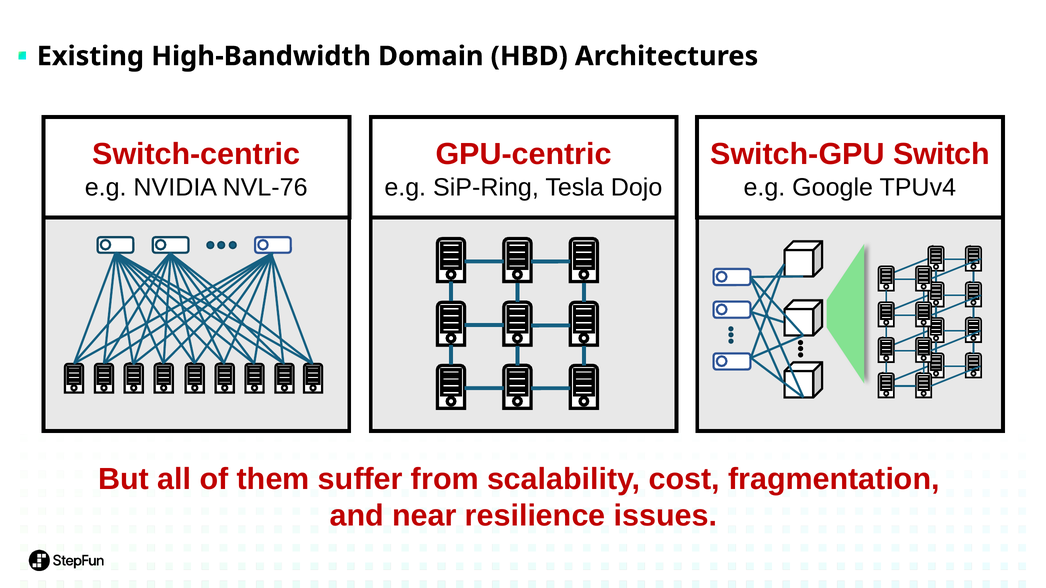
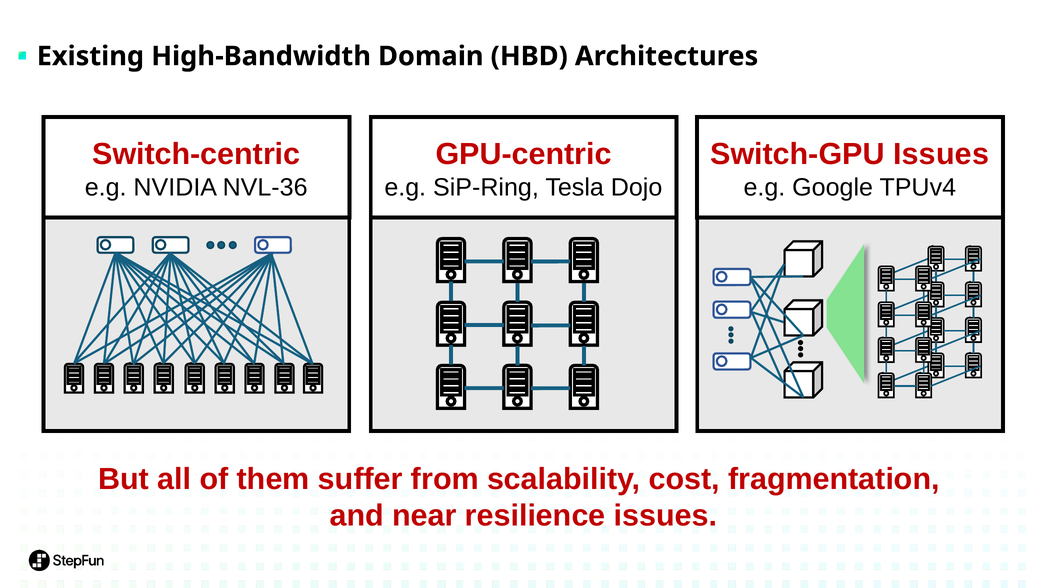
Switch-GPU Switch: Switch -> Issues (941, 154)
NVL-76: NVL-76 -> NVL-36 (265, 187)
